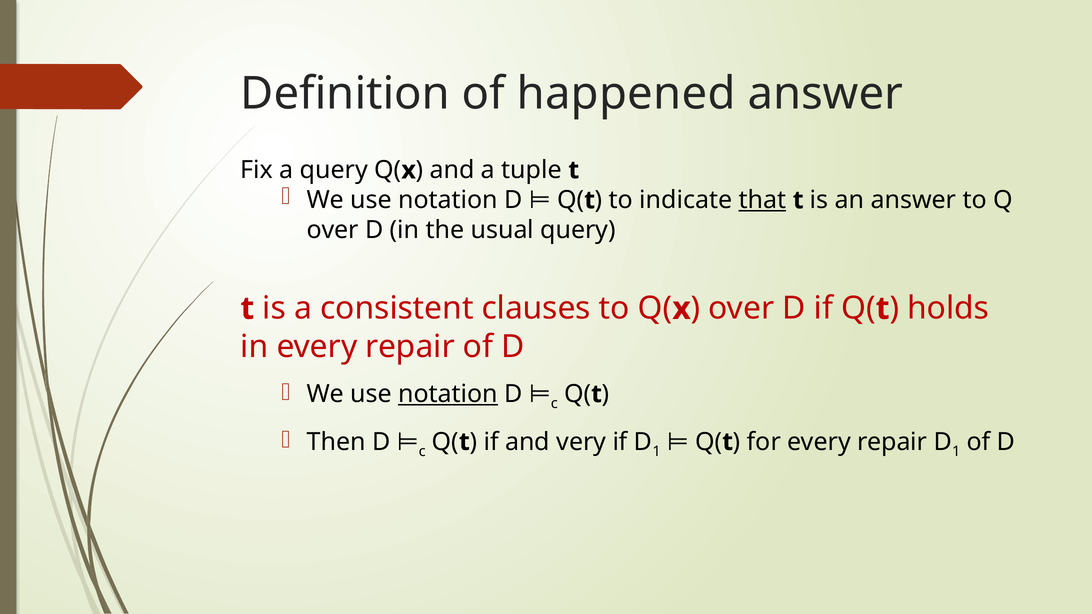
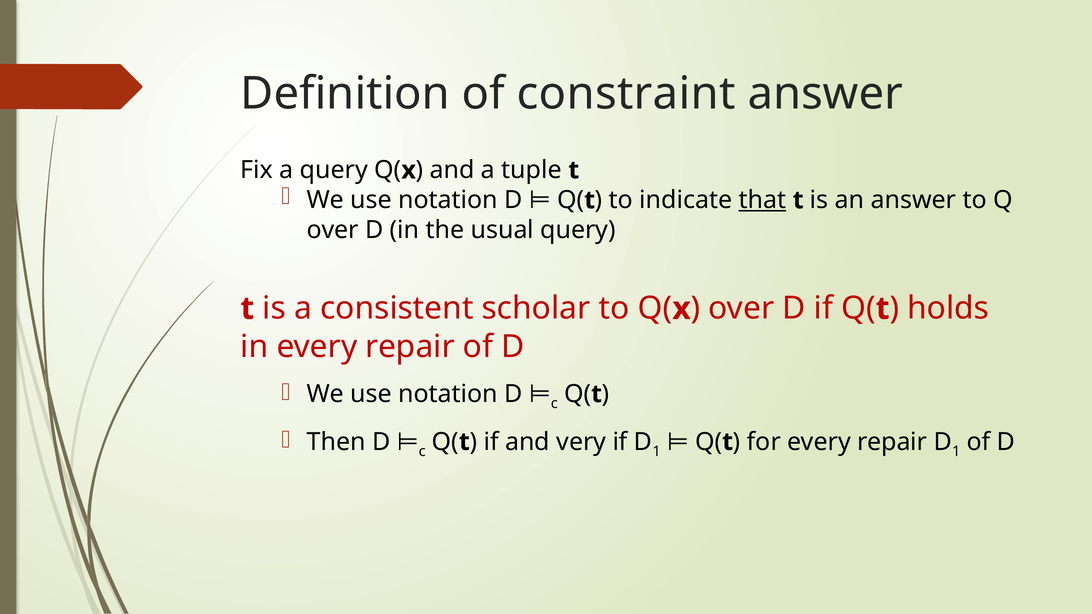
happened: happened -> constraint (626, 94)
clauses: clauses -> scholar (536, 309)
notation underline: present -> none (448, 394)
